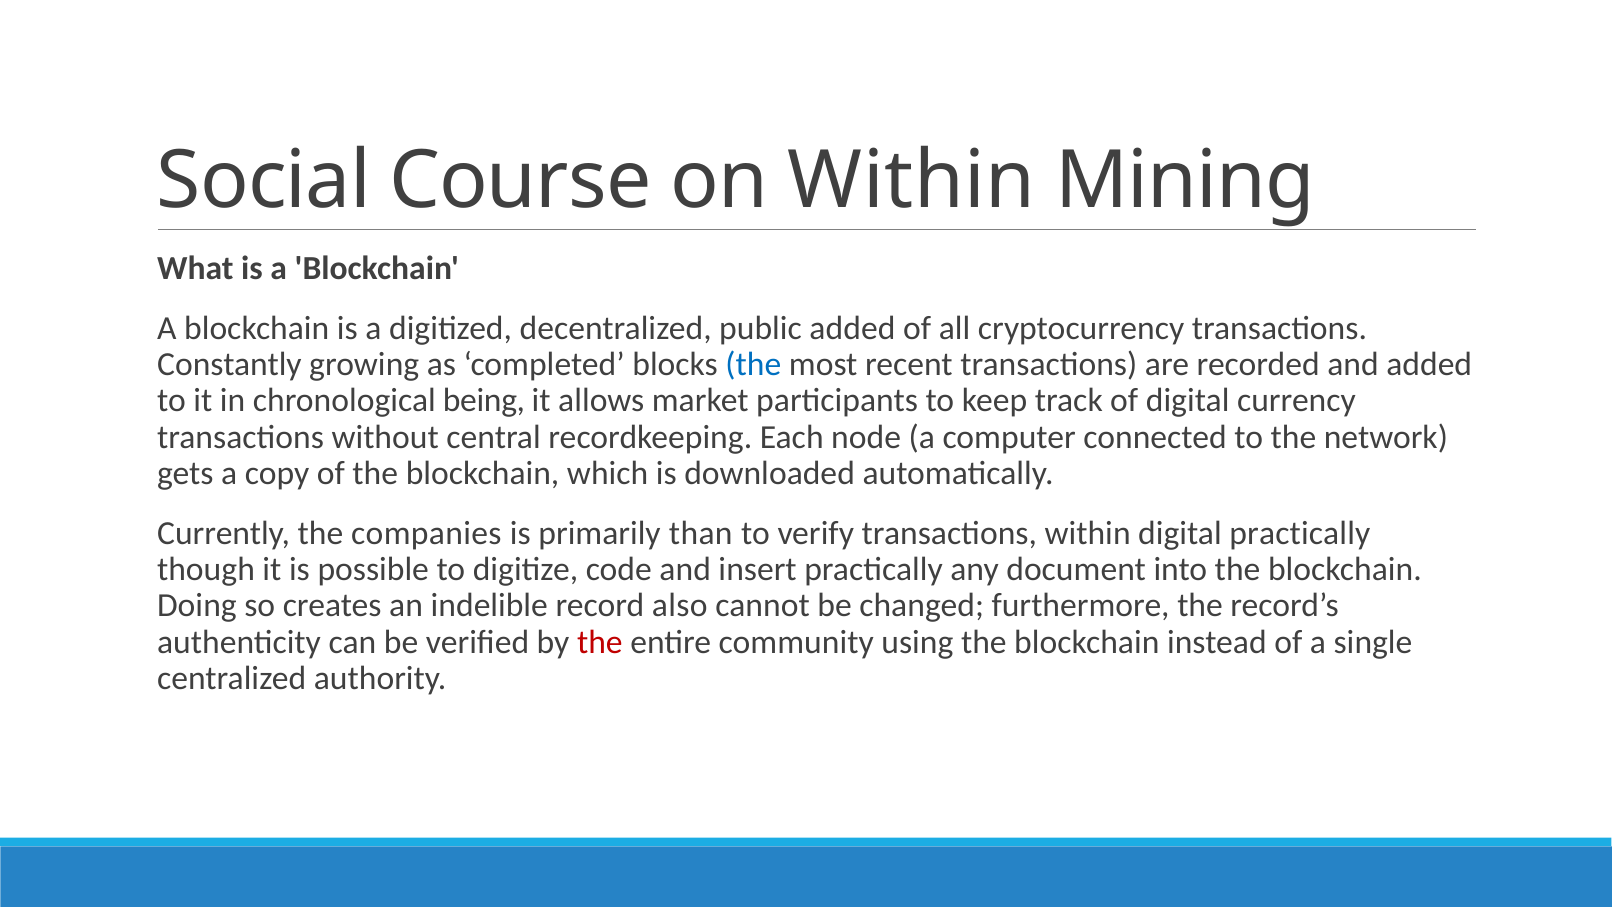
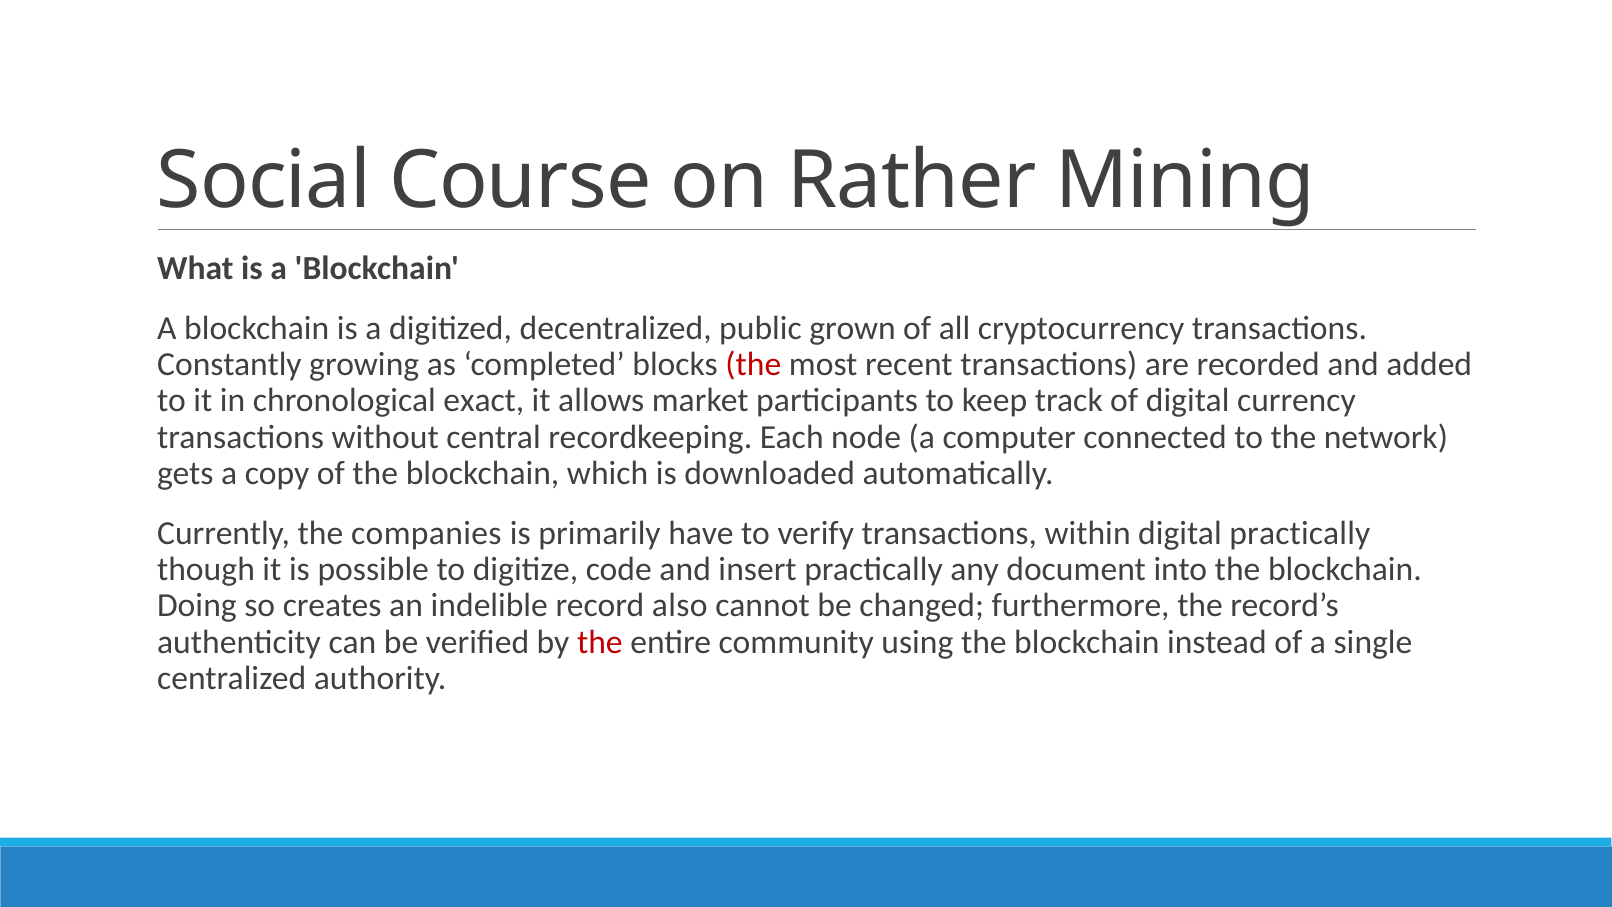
on Within: Within -> Rather (912, 181)
public added: added -> grown (853, 328)
the colour: blue -> red (753, 364)
being: being -> exact (484, 401)
than: than -> have (701, 533)
